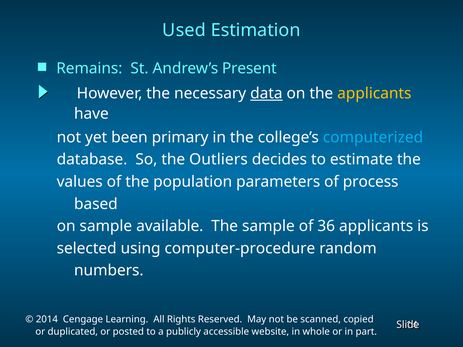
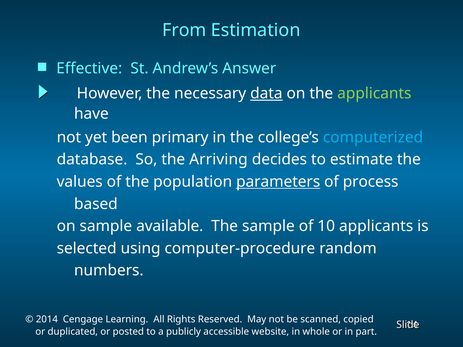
Used: Used -> From (184, 30)
Remains: Remains -> Effective (89, 69)
Present: Present -> Answer (249, 69)
applicants colour: yellow -> light green (374, 94)
Outliers: Outliers -> Arriving (218, 160)
parameters underline: none -> present (278, 182)
36: 36 -> 10 (326, 226)
